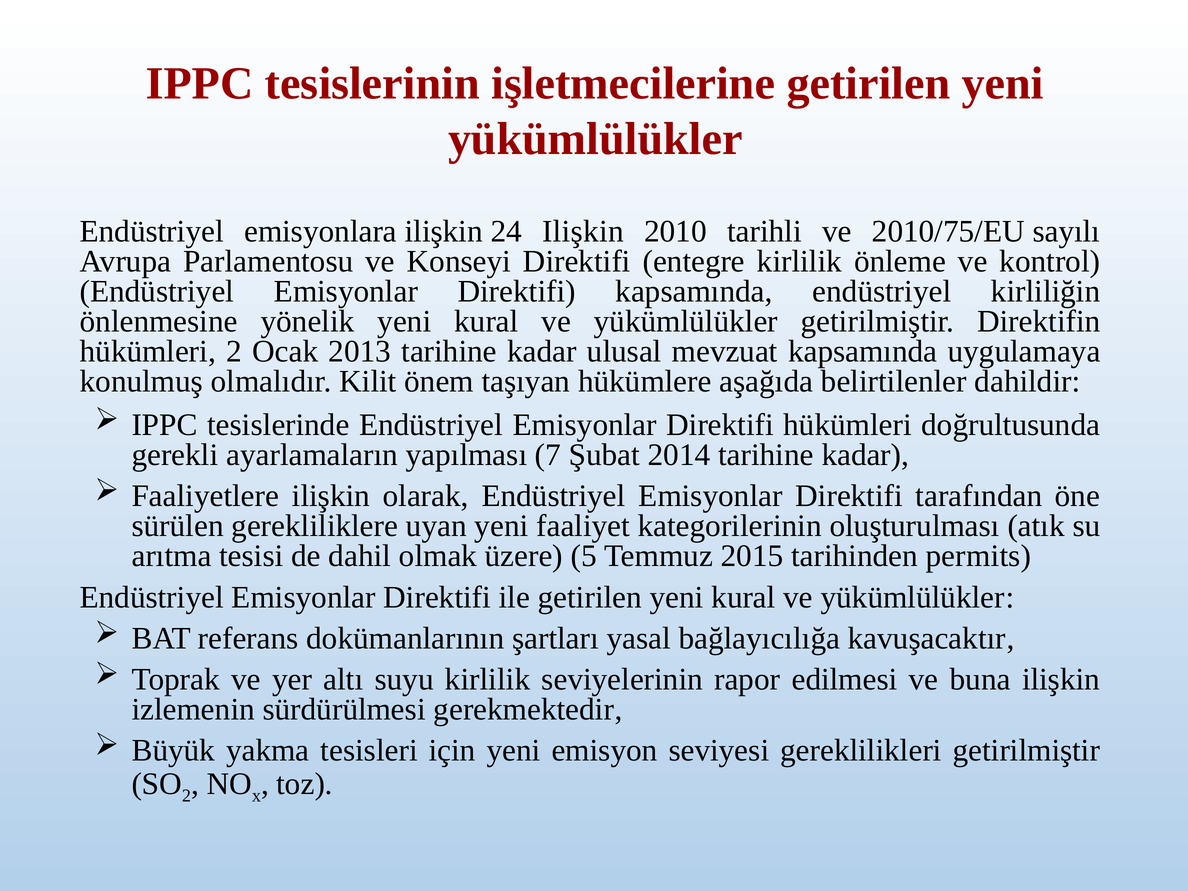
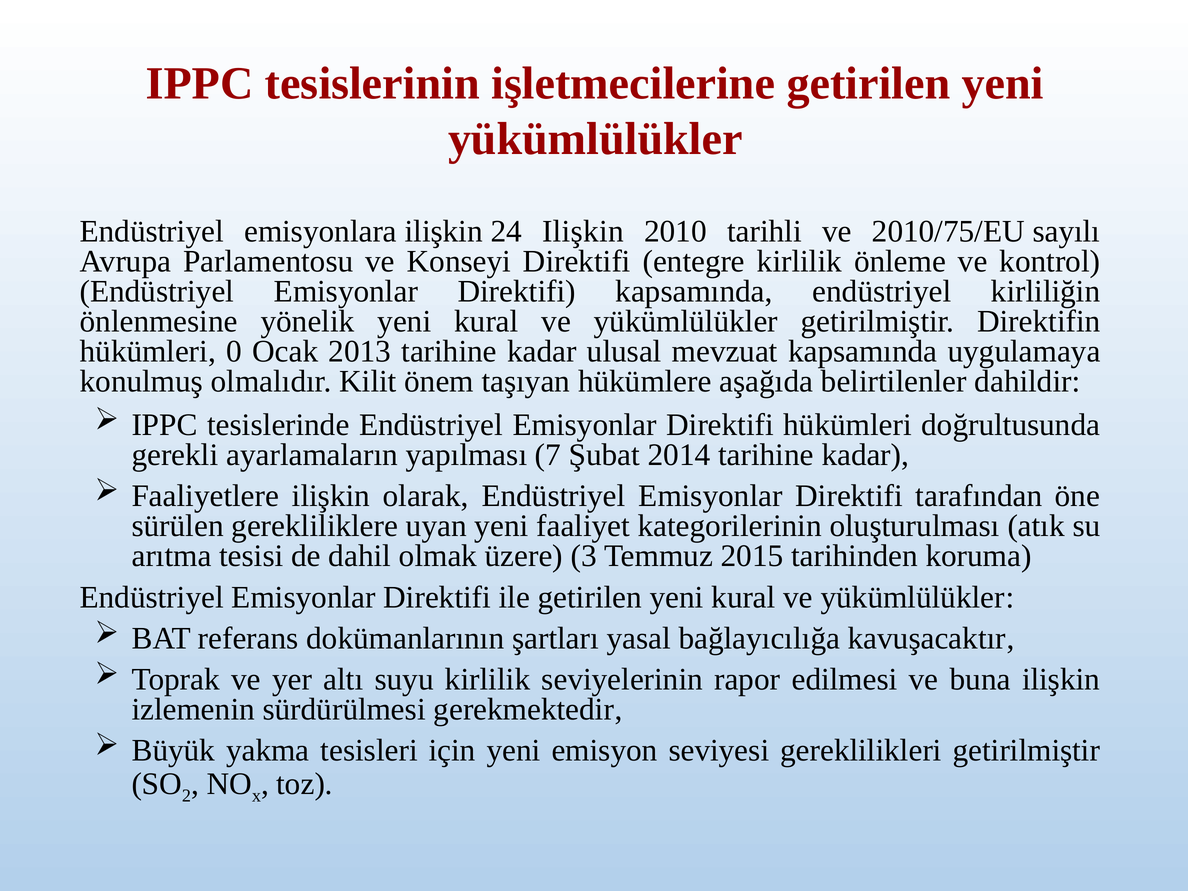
hükümleri 2: 2 -> 0 (234, 352)
5: 5 -> 3 (584, 556)
permits: permits -> koruma (978, 556)
